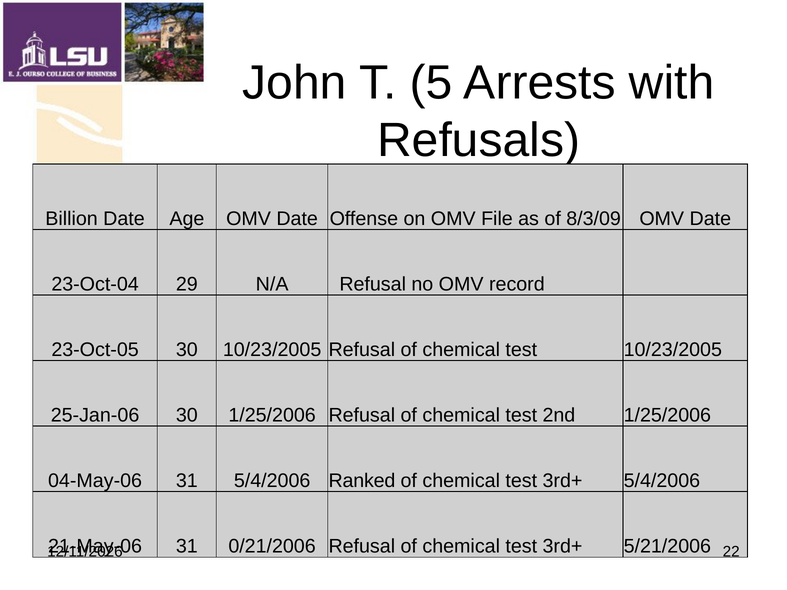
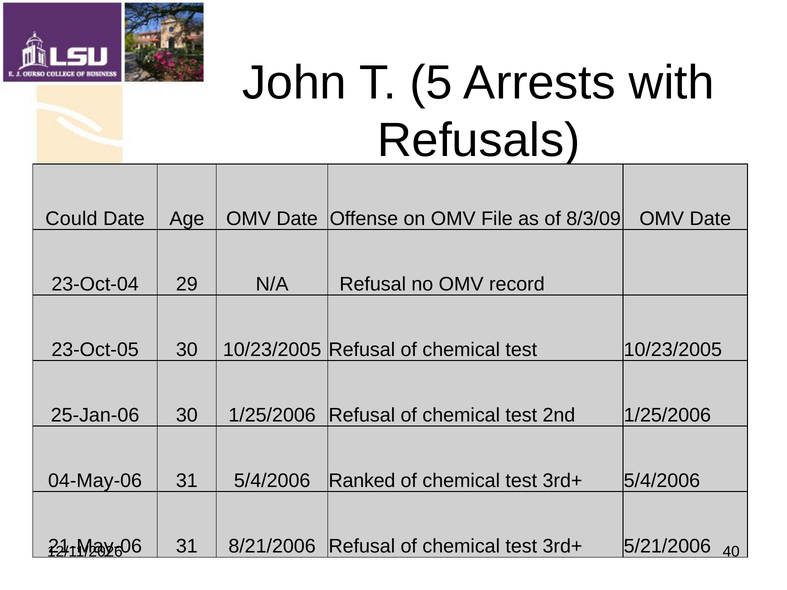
Billion: Billion -> Could (71, 219)
0/21/2006: 0/21/2006 -> 8/21/2006 (272, 547)
22: 22 -> 40 (731, 552)
